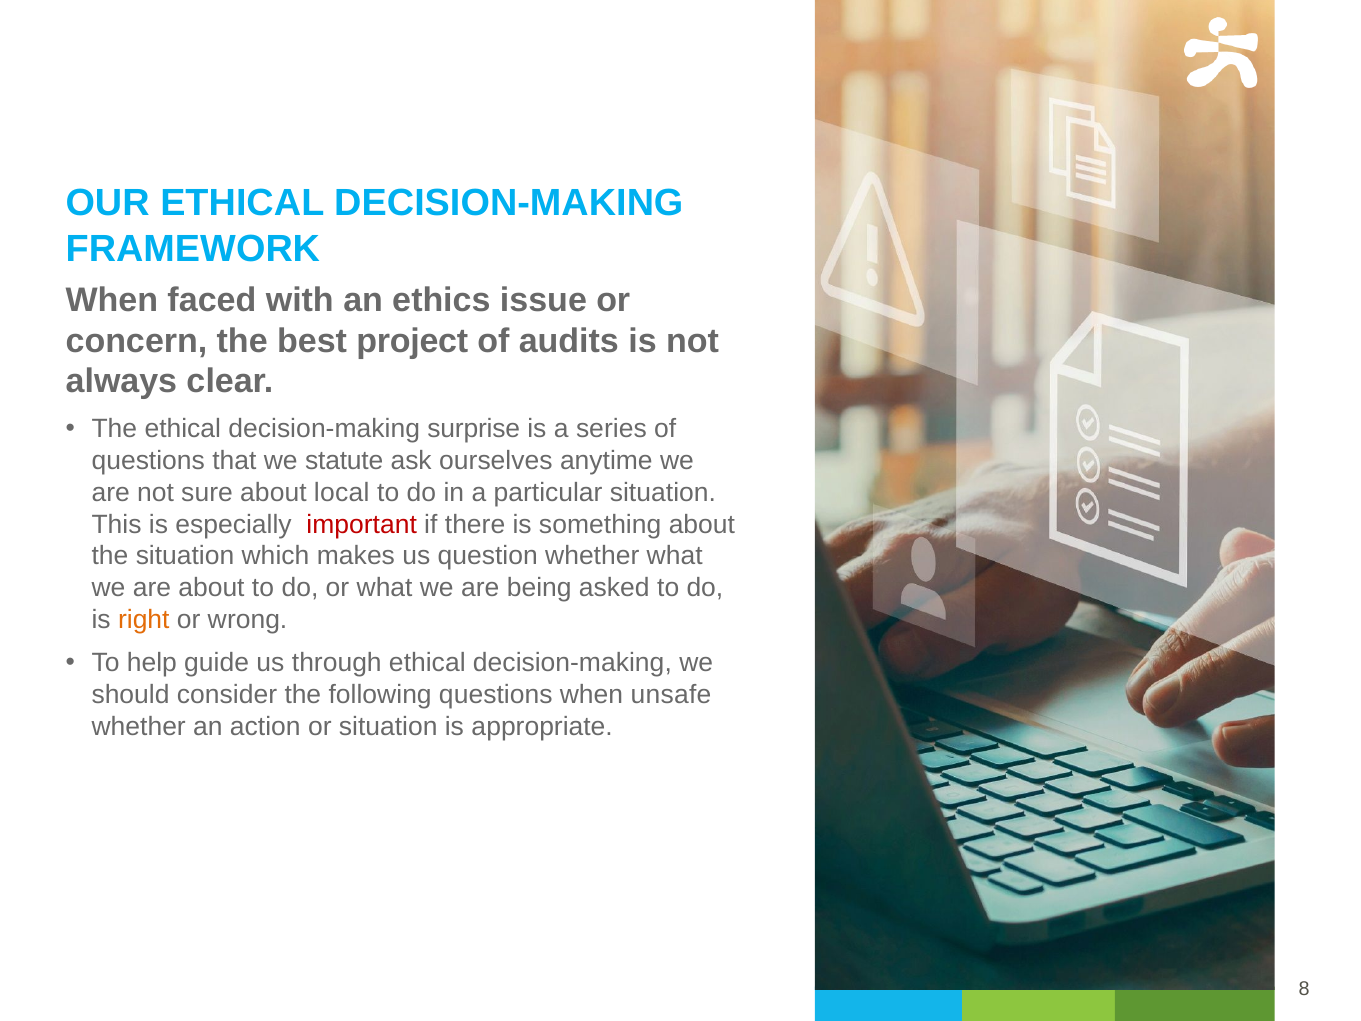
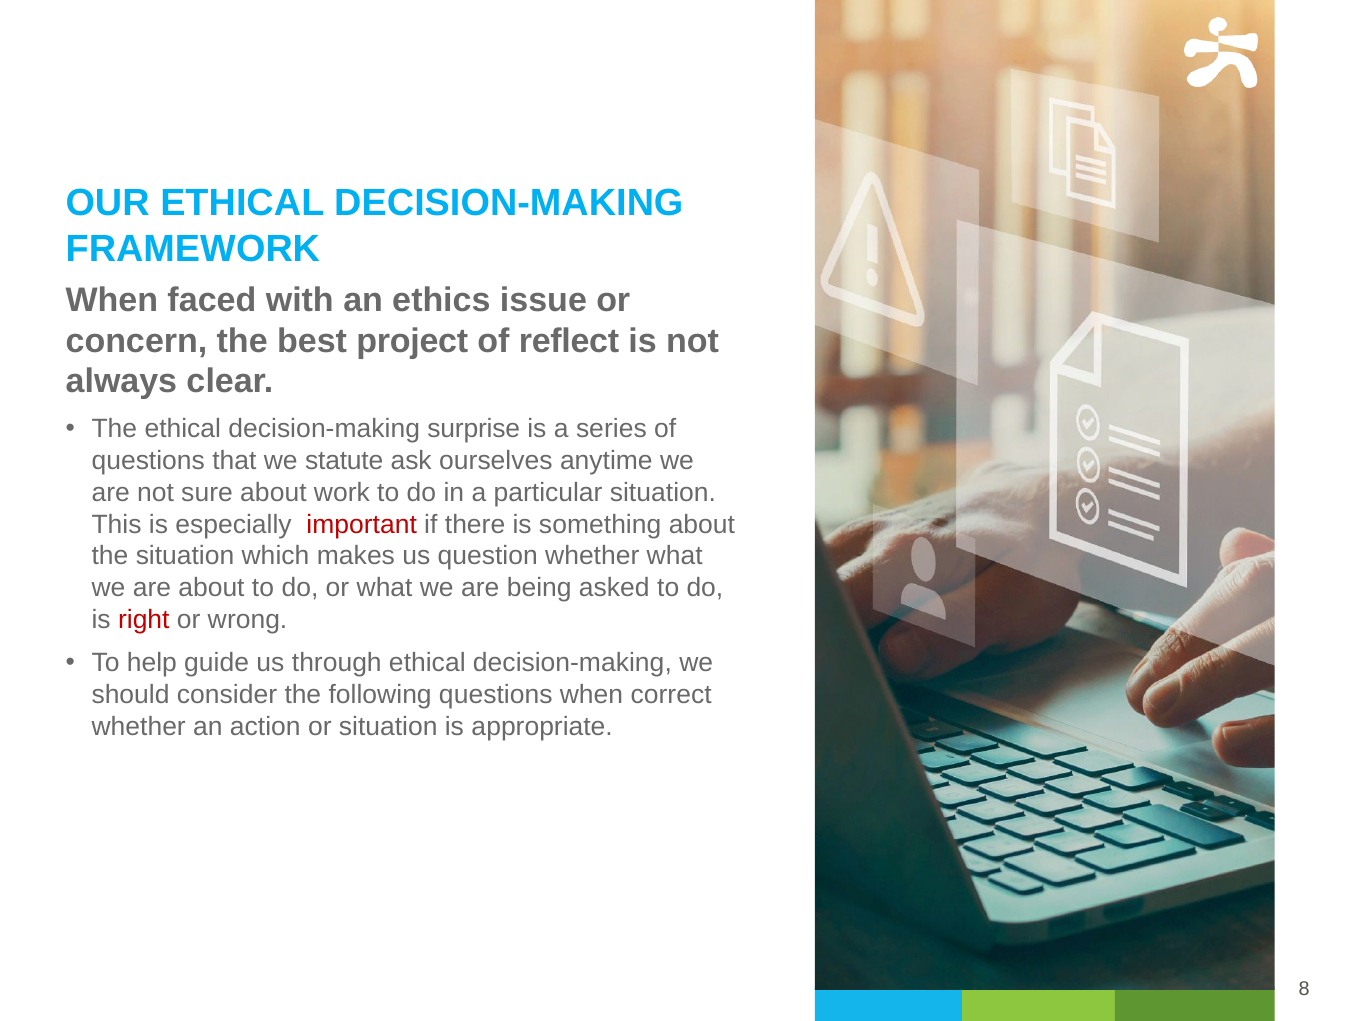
audits: audits -> reflect (569, 341)
local: local -> work (342, 492)
right colour: orange -> red (144, 620)
unsafe: unsafe -> correct (671, 695)
